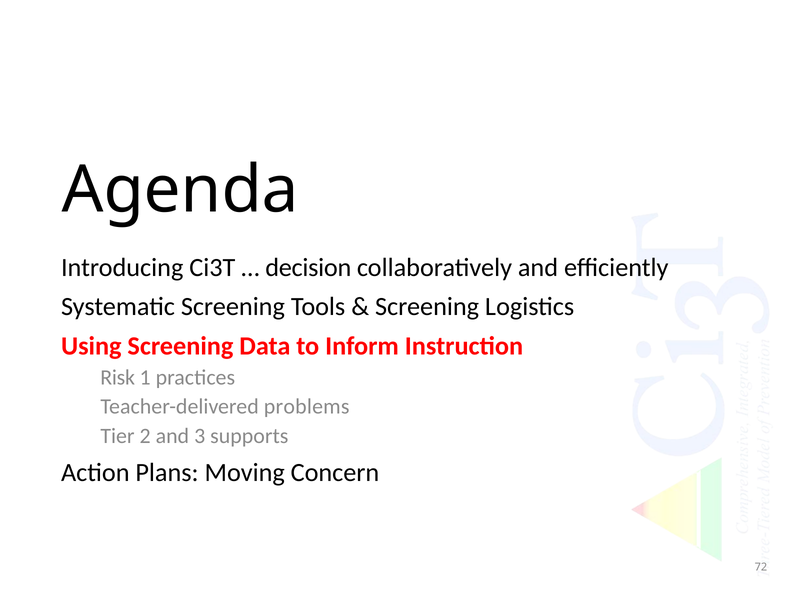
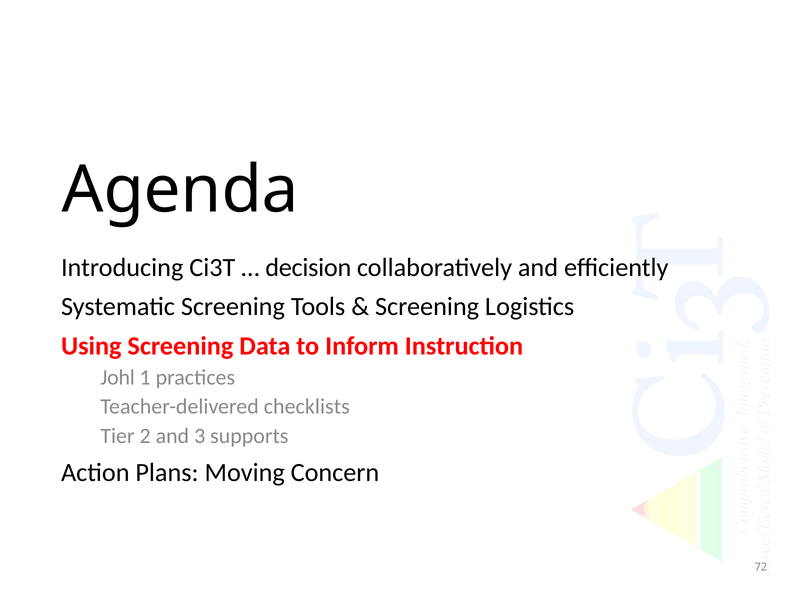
Risk: Risk -> Johl (118, 378)
problems: problems -> checklists (307, 407)
